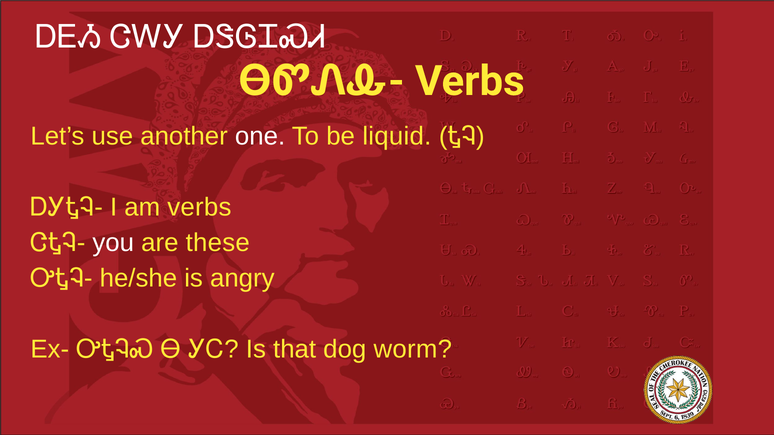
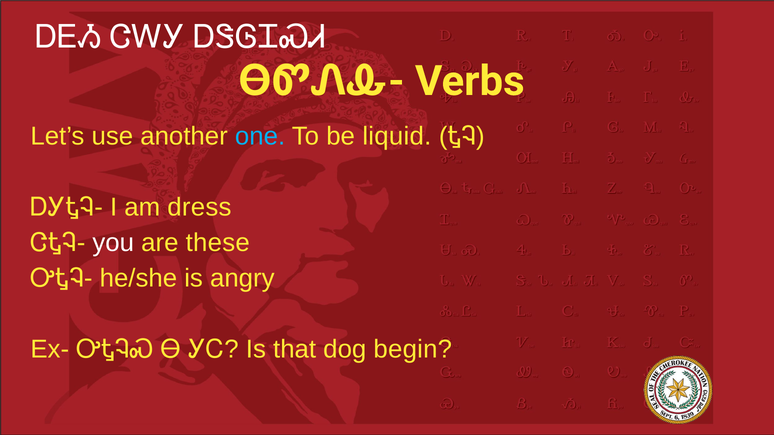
one colour: white -> light blue (260, 136)
am verbs: verbs -> dress (199, 207)
worm: worm -> begin (413, 350)
